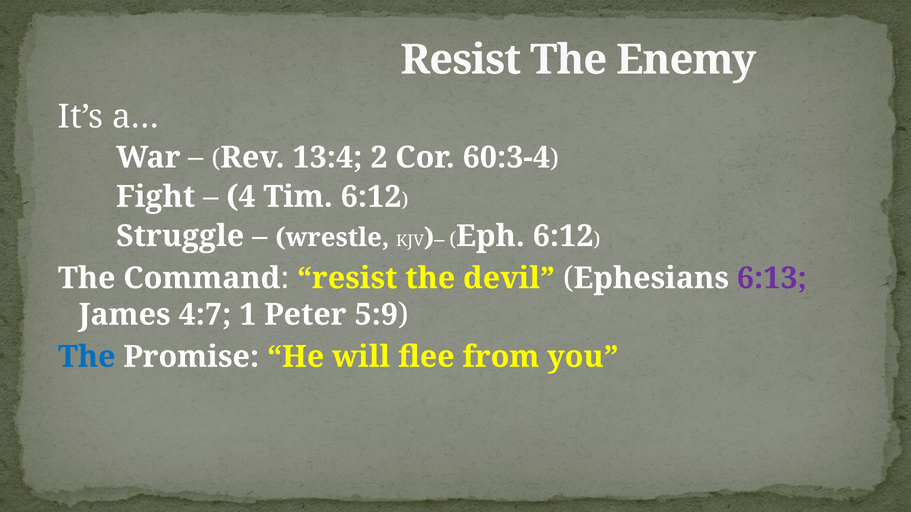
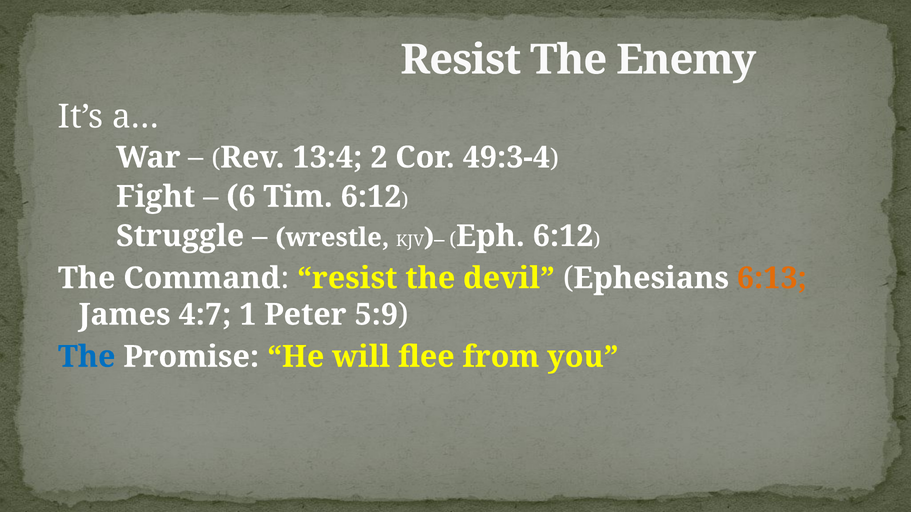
60:3-4: 60:3-4 -> 49:3-4 (506, 158)
4: 4 -> 6 (241, 197)
6:13 colour: purple -> orange (772, 278)
